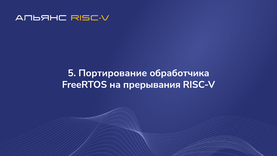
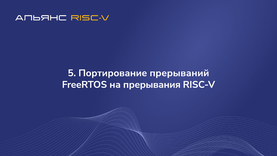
обработчика: обработчика -> прерываний (179, 73)
